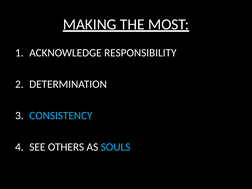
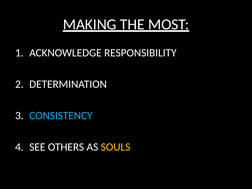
SOULS colour: light blue -> yellow (116, 147)
